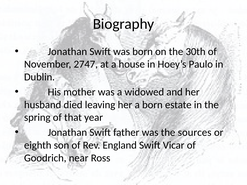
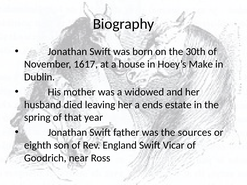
2747: 2747 -> 1617 (86, 64)
Paulo: Paulo -> Make (201, 64)
a born: born -> ends (152, 105)
